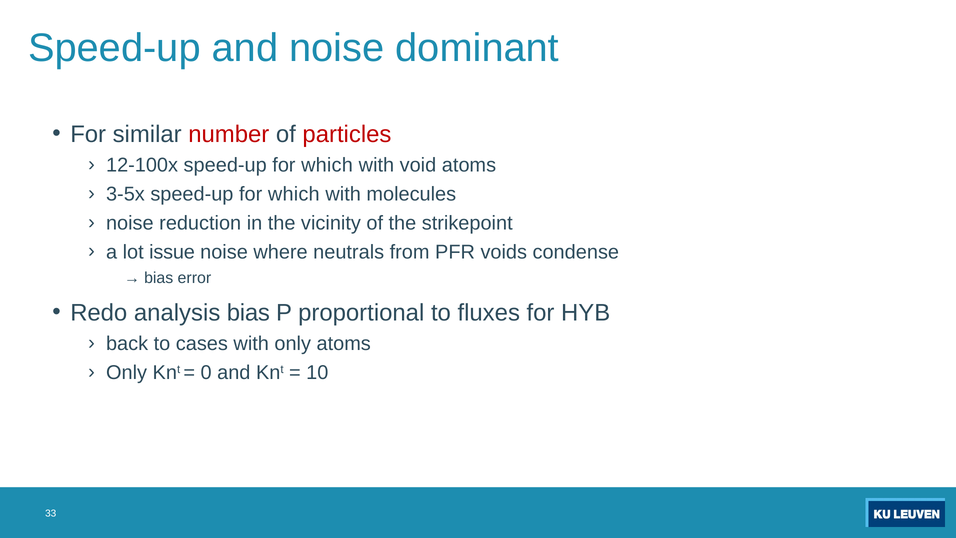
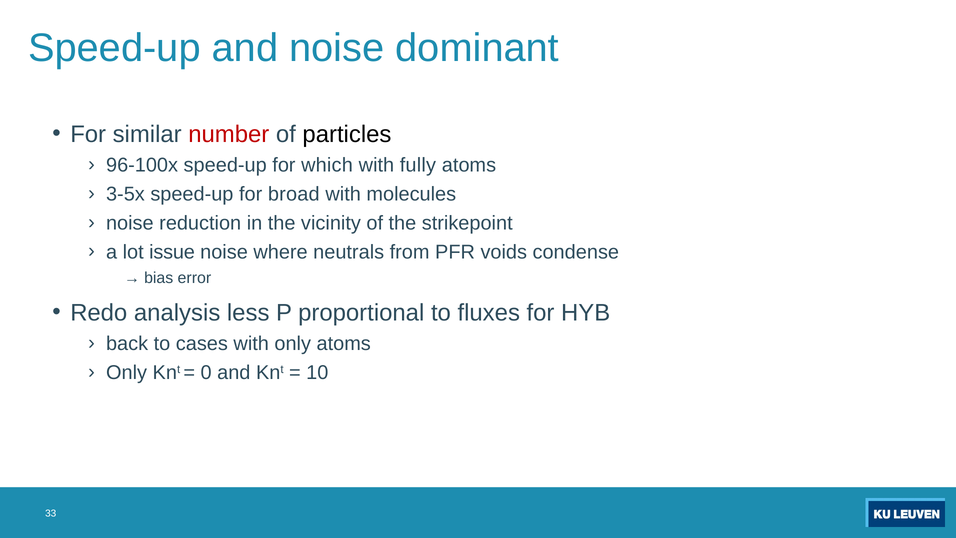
particles colour: red -> black (347, 134)
12-100x: 12-100x -> 96-100x (142, 165)
void: void -> fully (418, 165)
3-5x speed-up for which: which -> broad (294, 194)
analysis bias: bias -> less (248, 313)
